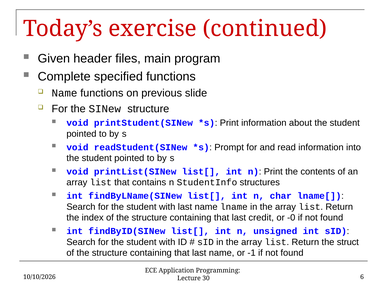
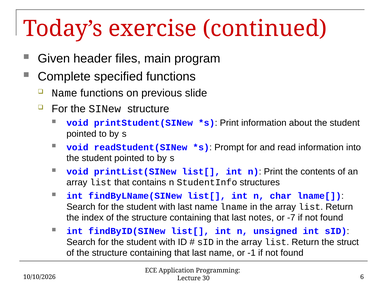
credit: credit -> notes (261, 218)
-0: -0 -> -7 (291, 218)
